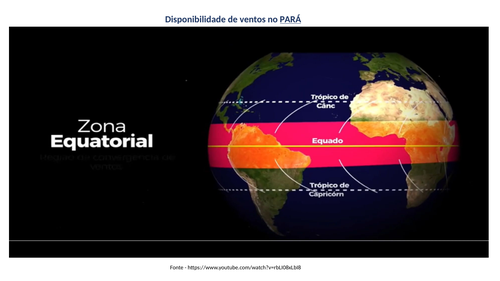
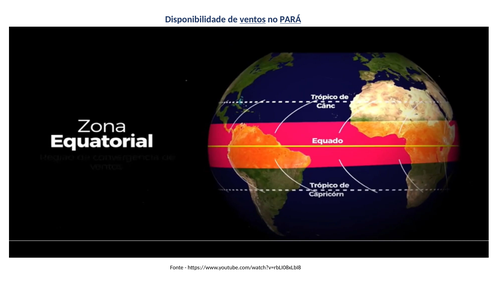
ventos underline: none -> present (253, 19)
